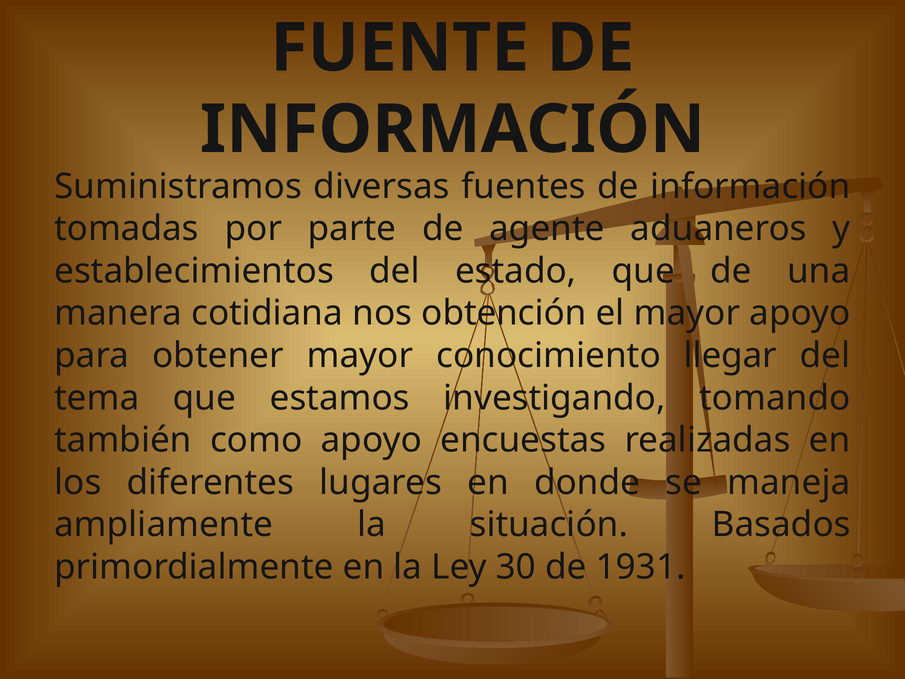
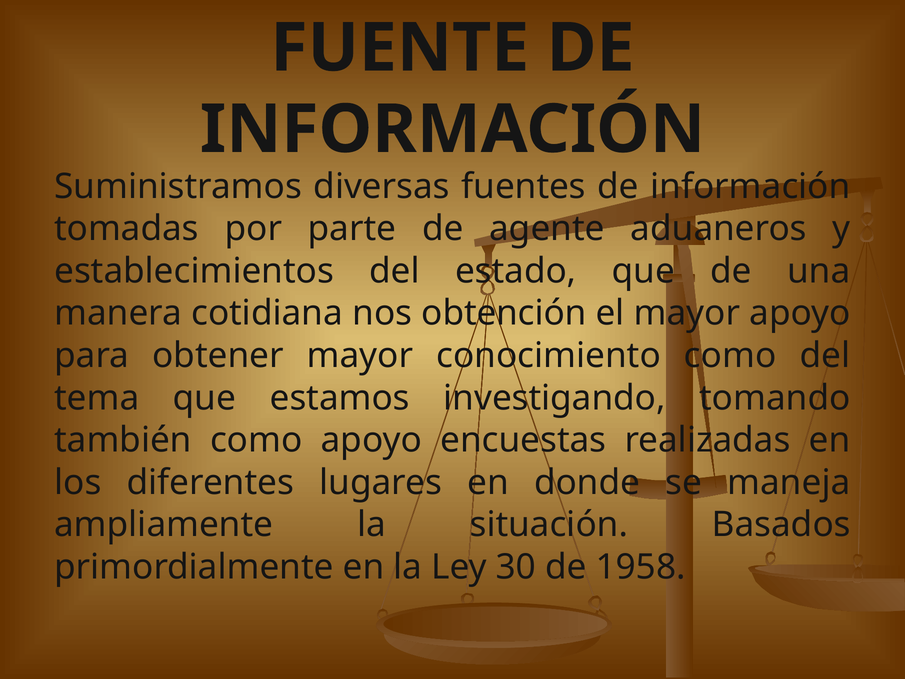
conocimiento llegar: llegar -> como (730, 356)
1931: 1931 -> 1958 (641, 567)
